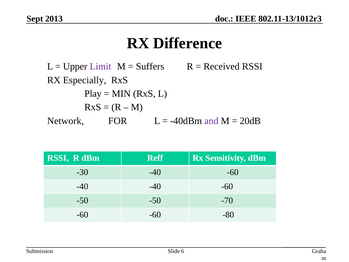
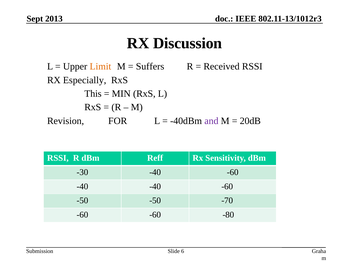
Difference: Difference -> Discussion (188, 43)
Limit colour: purple -> orange (100, 66)
Play: Play -> This (93, 94)
Network: Network -> Revision (66, 121)
